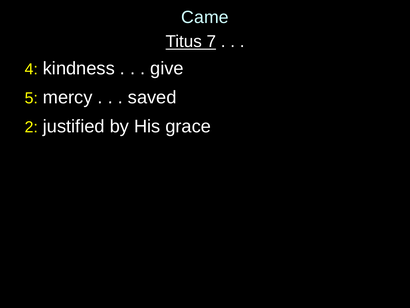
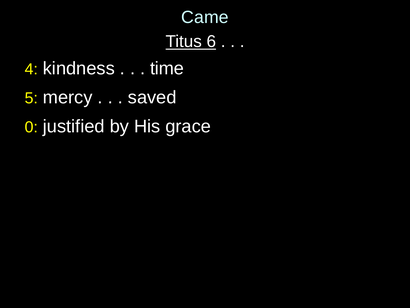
7: 7 -> 6 (211, 42)
give: give -> time (167, 68)
2: 2 -> 0 (31, 127)
